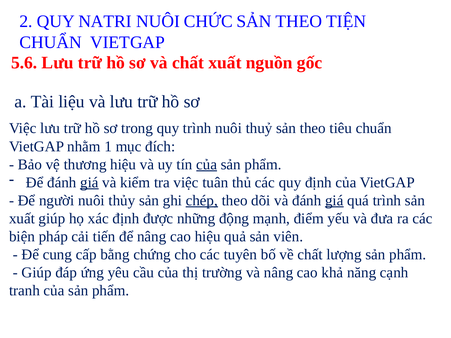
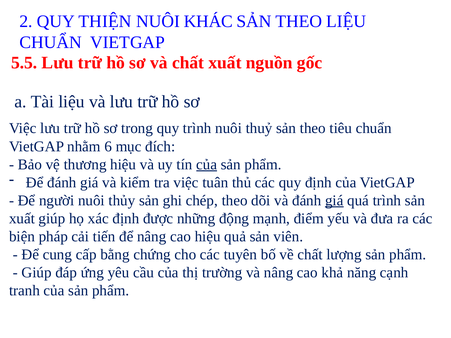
NATRI: NATRI -> THIỆN (105, 21)
CHỨC: CHỨC -> KHÁC (208, 21)
THEO TIỆN: TIỆN -> LIỆU (346, 21)
5.6: 5.6 -> 5.5 (24, 63)
1: 1 -> 6 (108, 146)
giá underline: present -> none (89, 183)
chép underline: present -> none (202, 201)
